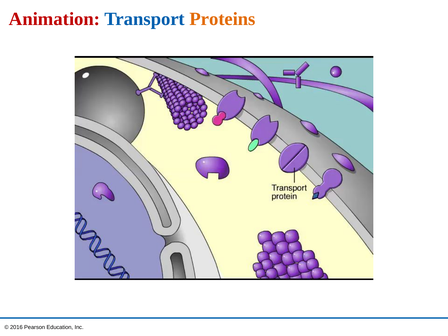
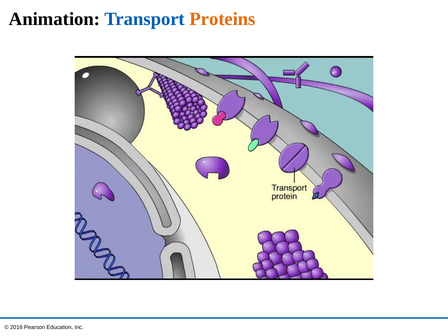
Animation colour: red -> black (55, 19)
